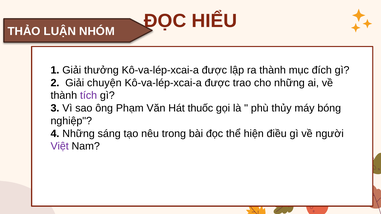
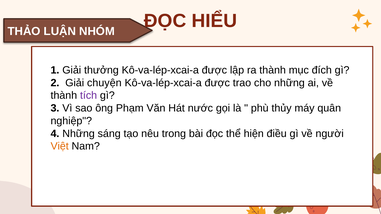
thuốc: thuốc -> nước (200, 108)
bóng: bóng -> quân (329, 108)
Việt colour: purple -> orange (60, 146)
